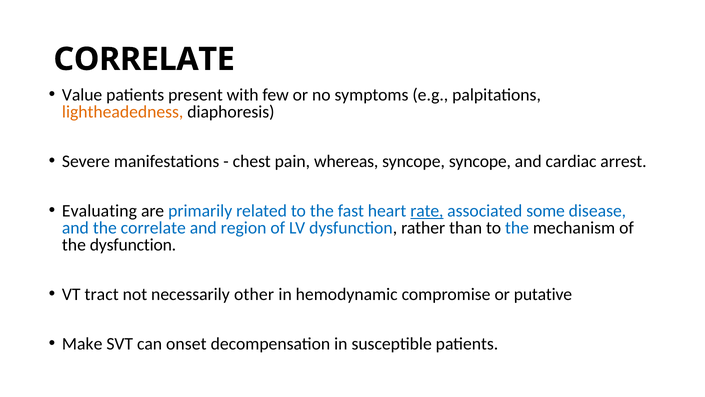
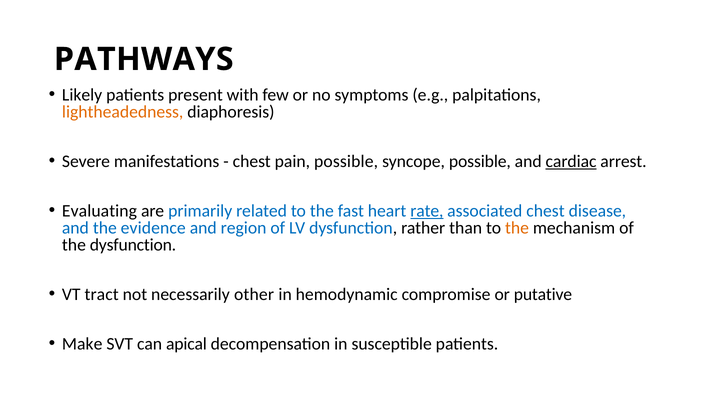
CORRELATE: CORRELATE -> PATHWAYS (144, 59)
Value: Value -> Likely (82, 95)
pain whereas: whereas -> possible (346, 161)
syncope syncope: syncope -> possible (480, 161)
cardiac underline: none -> present (571, 161)
associated some: some -> chest (545, 211)
the correlate: correlate -> evidence (153, 228)
the colour: blue -> orange (517, 228)
onset: onset -> apical (186, 344)
